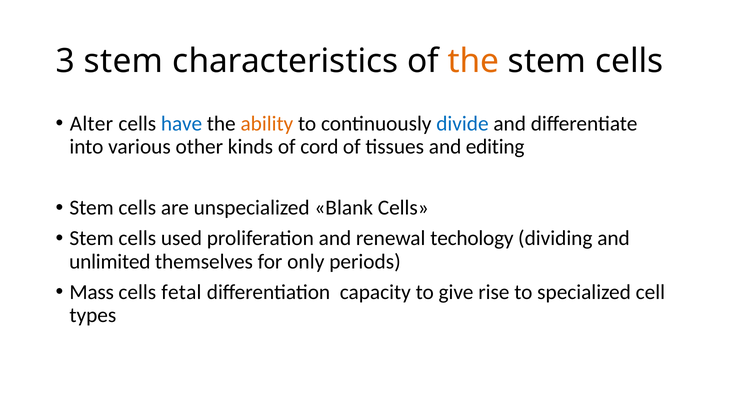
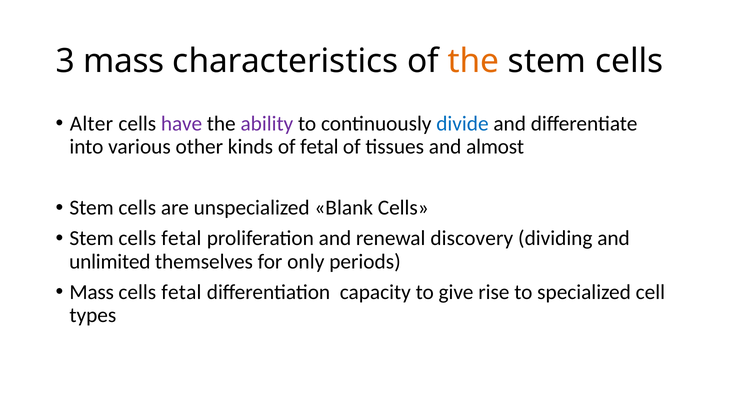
3 stem: stem -> mass (124, 61)
have colour: blue -> purple (182, 124)
ability colour: orange -> purple (267, 124)
of cord: cord -> fetal (319, 147)
editing: editing -> almost (495, 147)
Stem cells used: used -> fetal (181, 239)
techology: techology -> discovery (472, 239)
